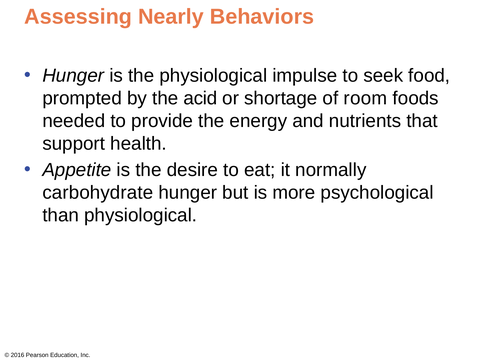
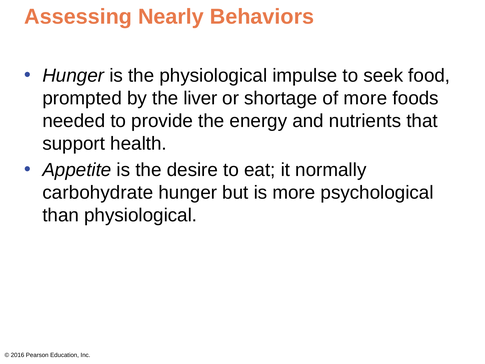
acid: acid -> liver (200, 98)
of room: room -> more (365, 98)
